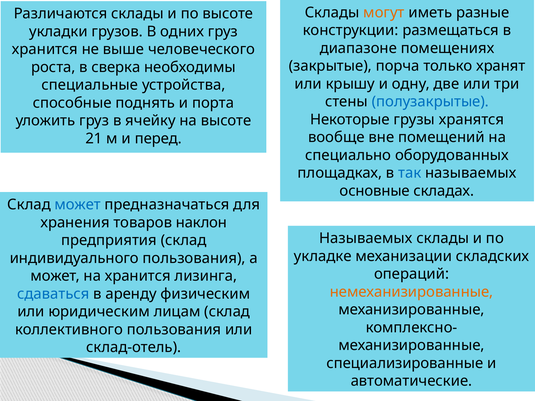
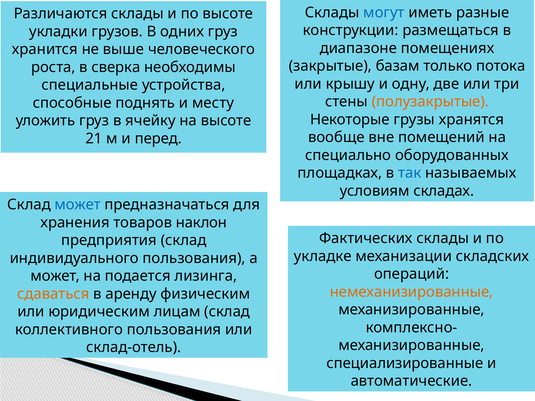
могут colour: orange -> blue (384, 13)
порча: порча -> базам (398, 66)
хранят: хранят -> потока (501, 66)
полузакрытые colour: blue -> orange (430, 102)
порта: порта -> месту (213, 103)
основные: основные -> условиям (375, 191)
Называемых: Называемых -> Фактических (366, 238)
на хранится: хранится -> подается (138, 276)
сдаваться colour: blue -> orange (53, 294)
